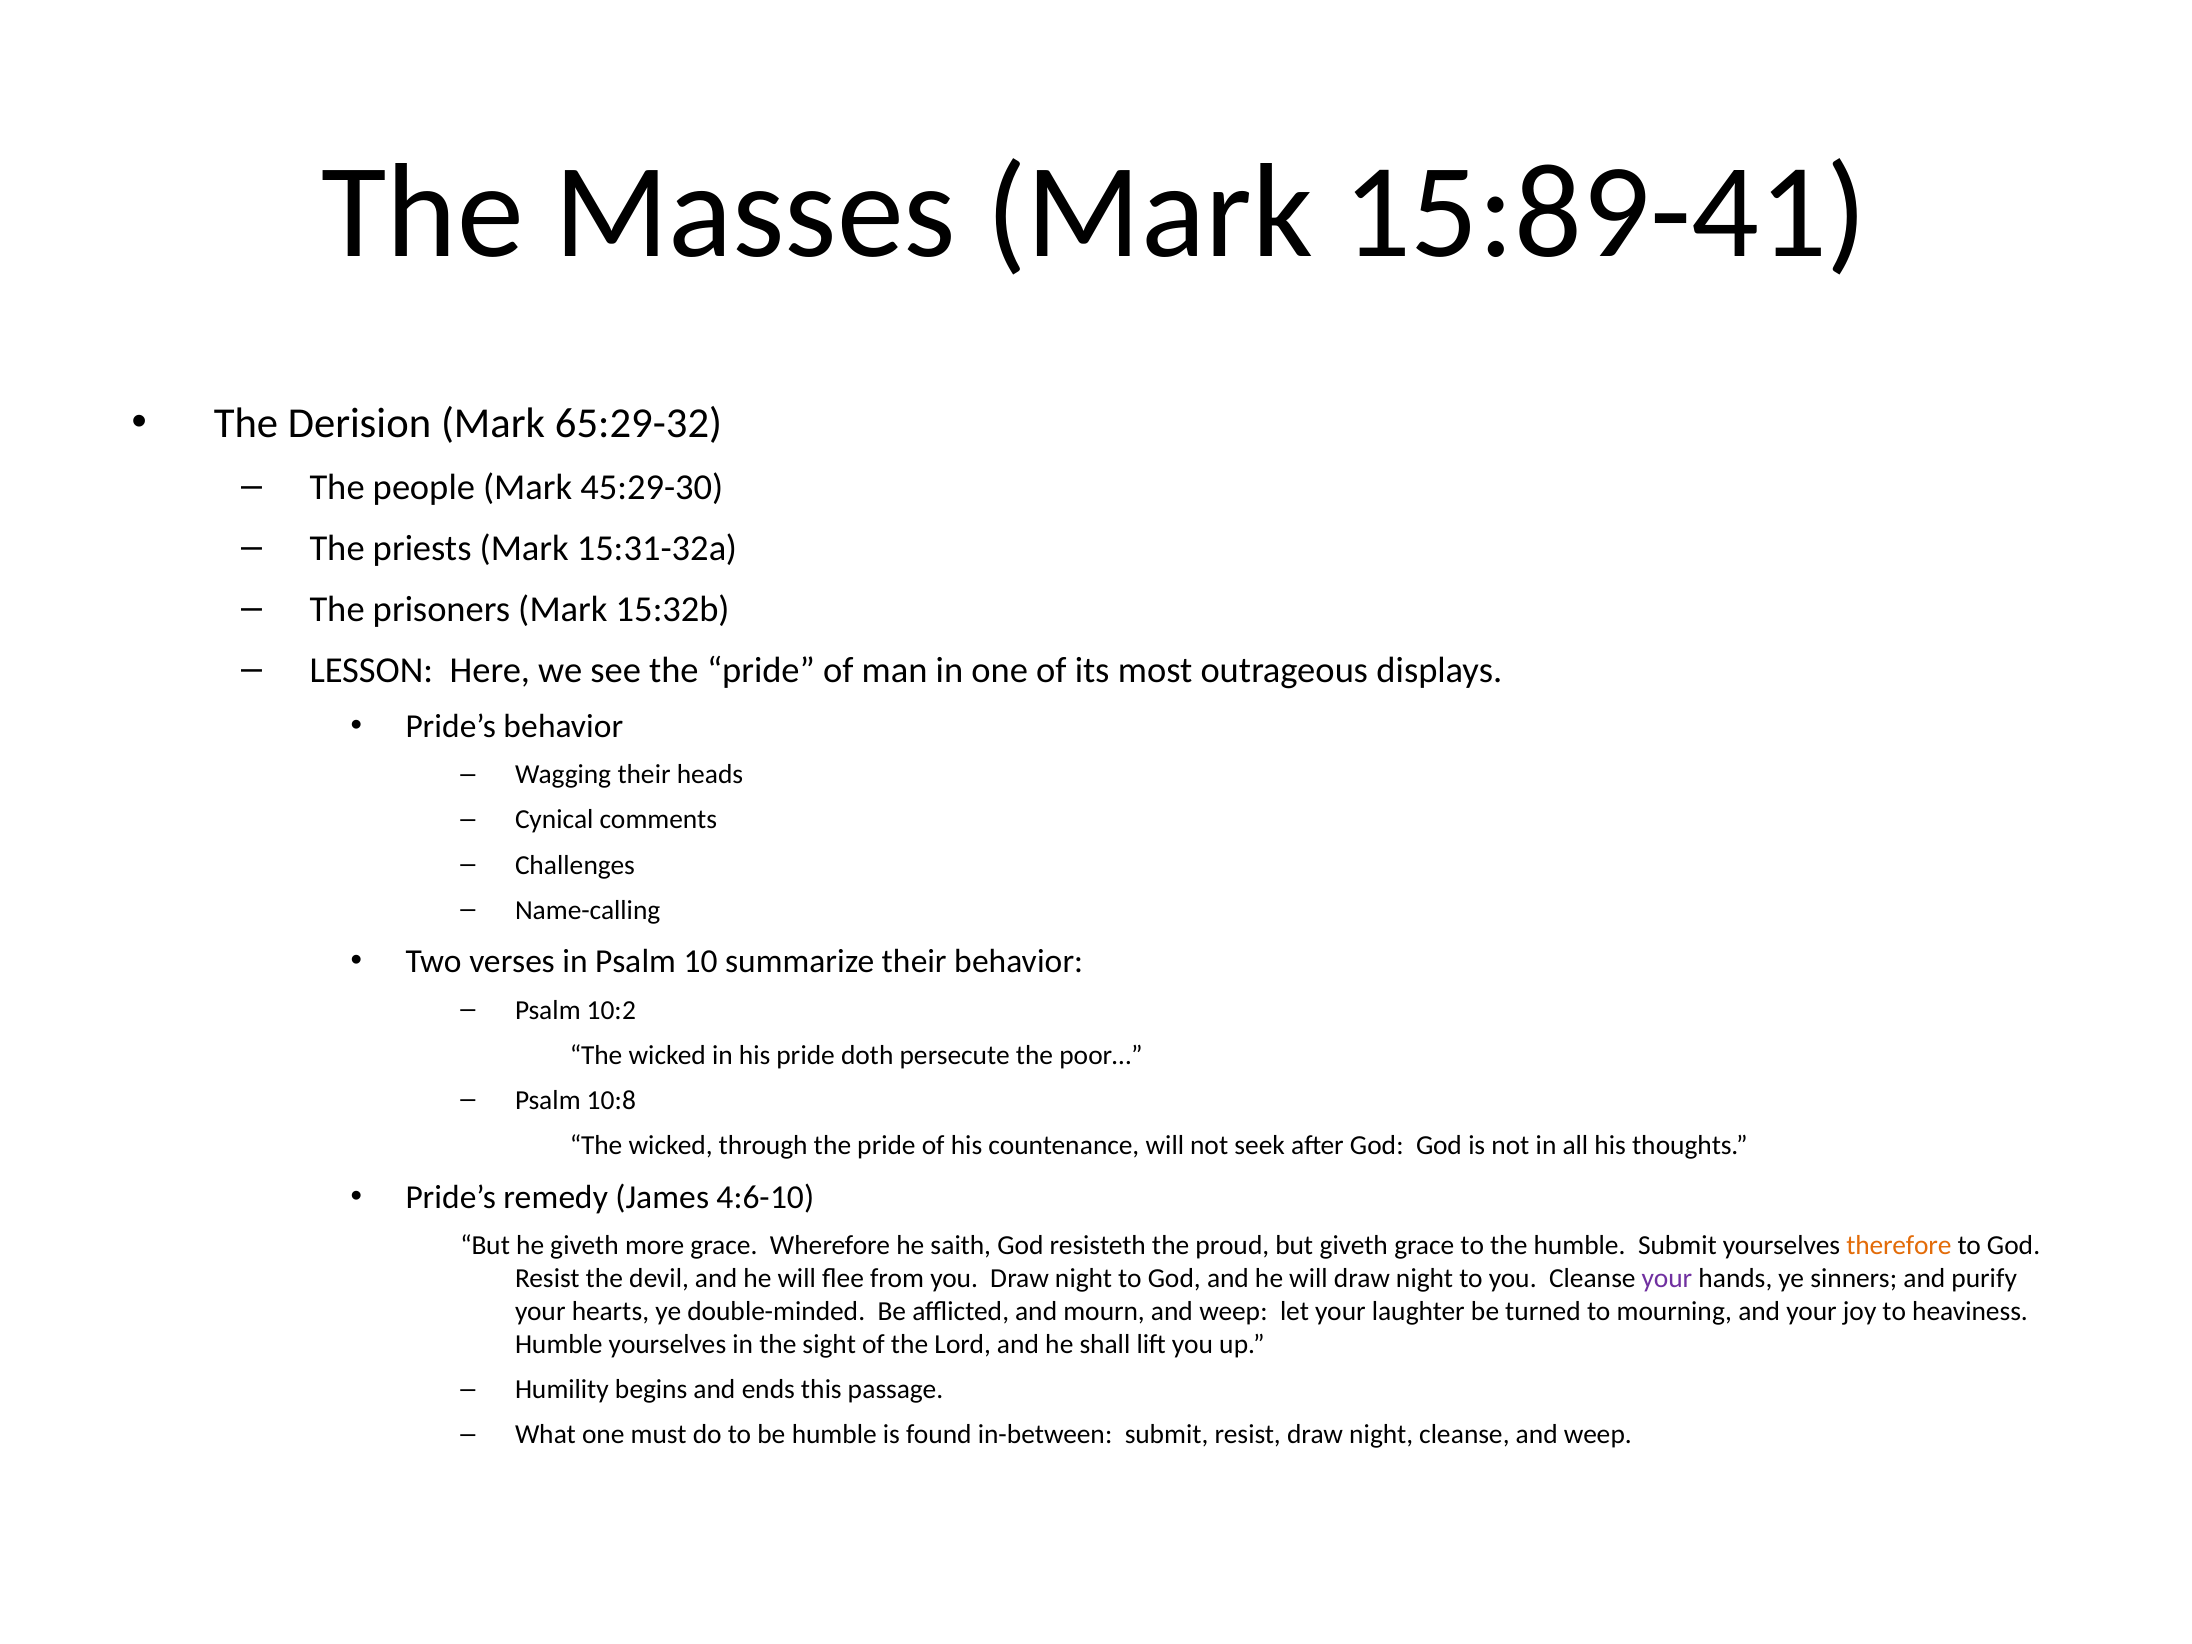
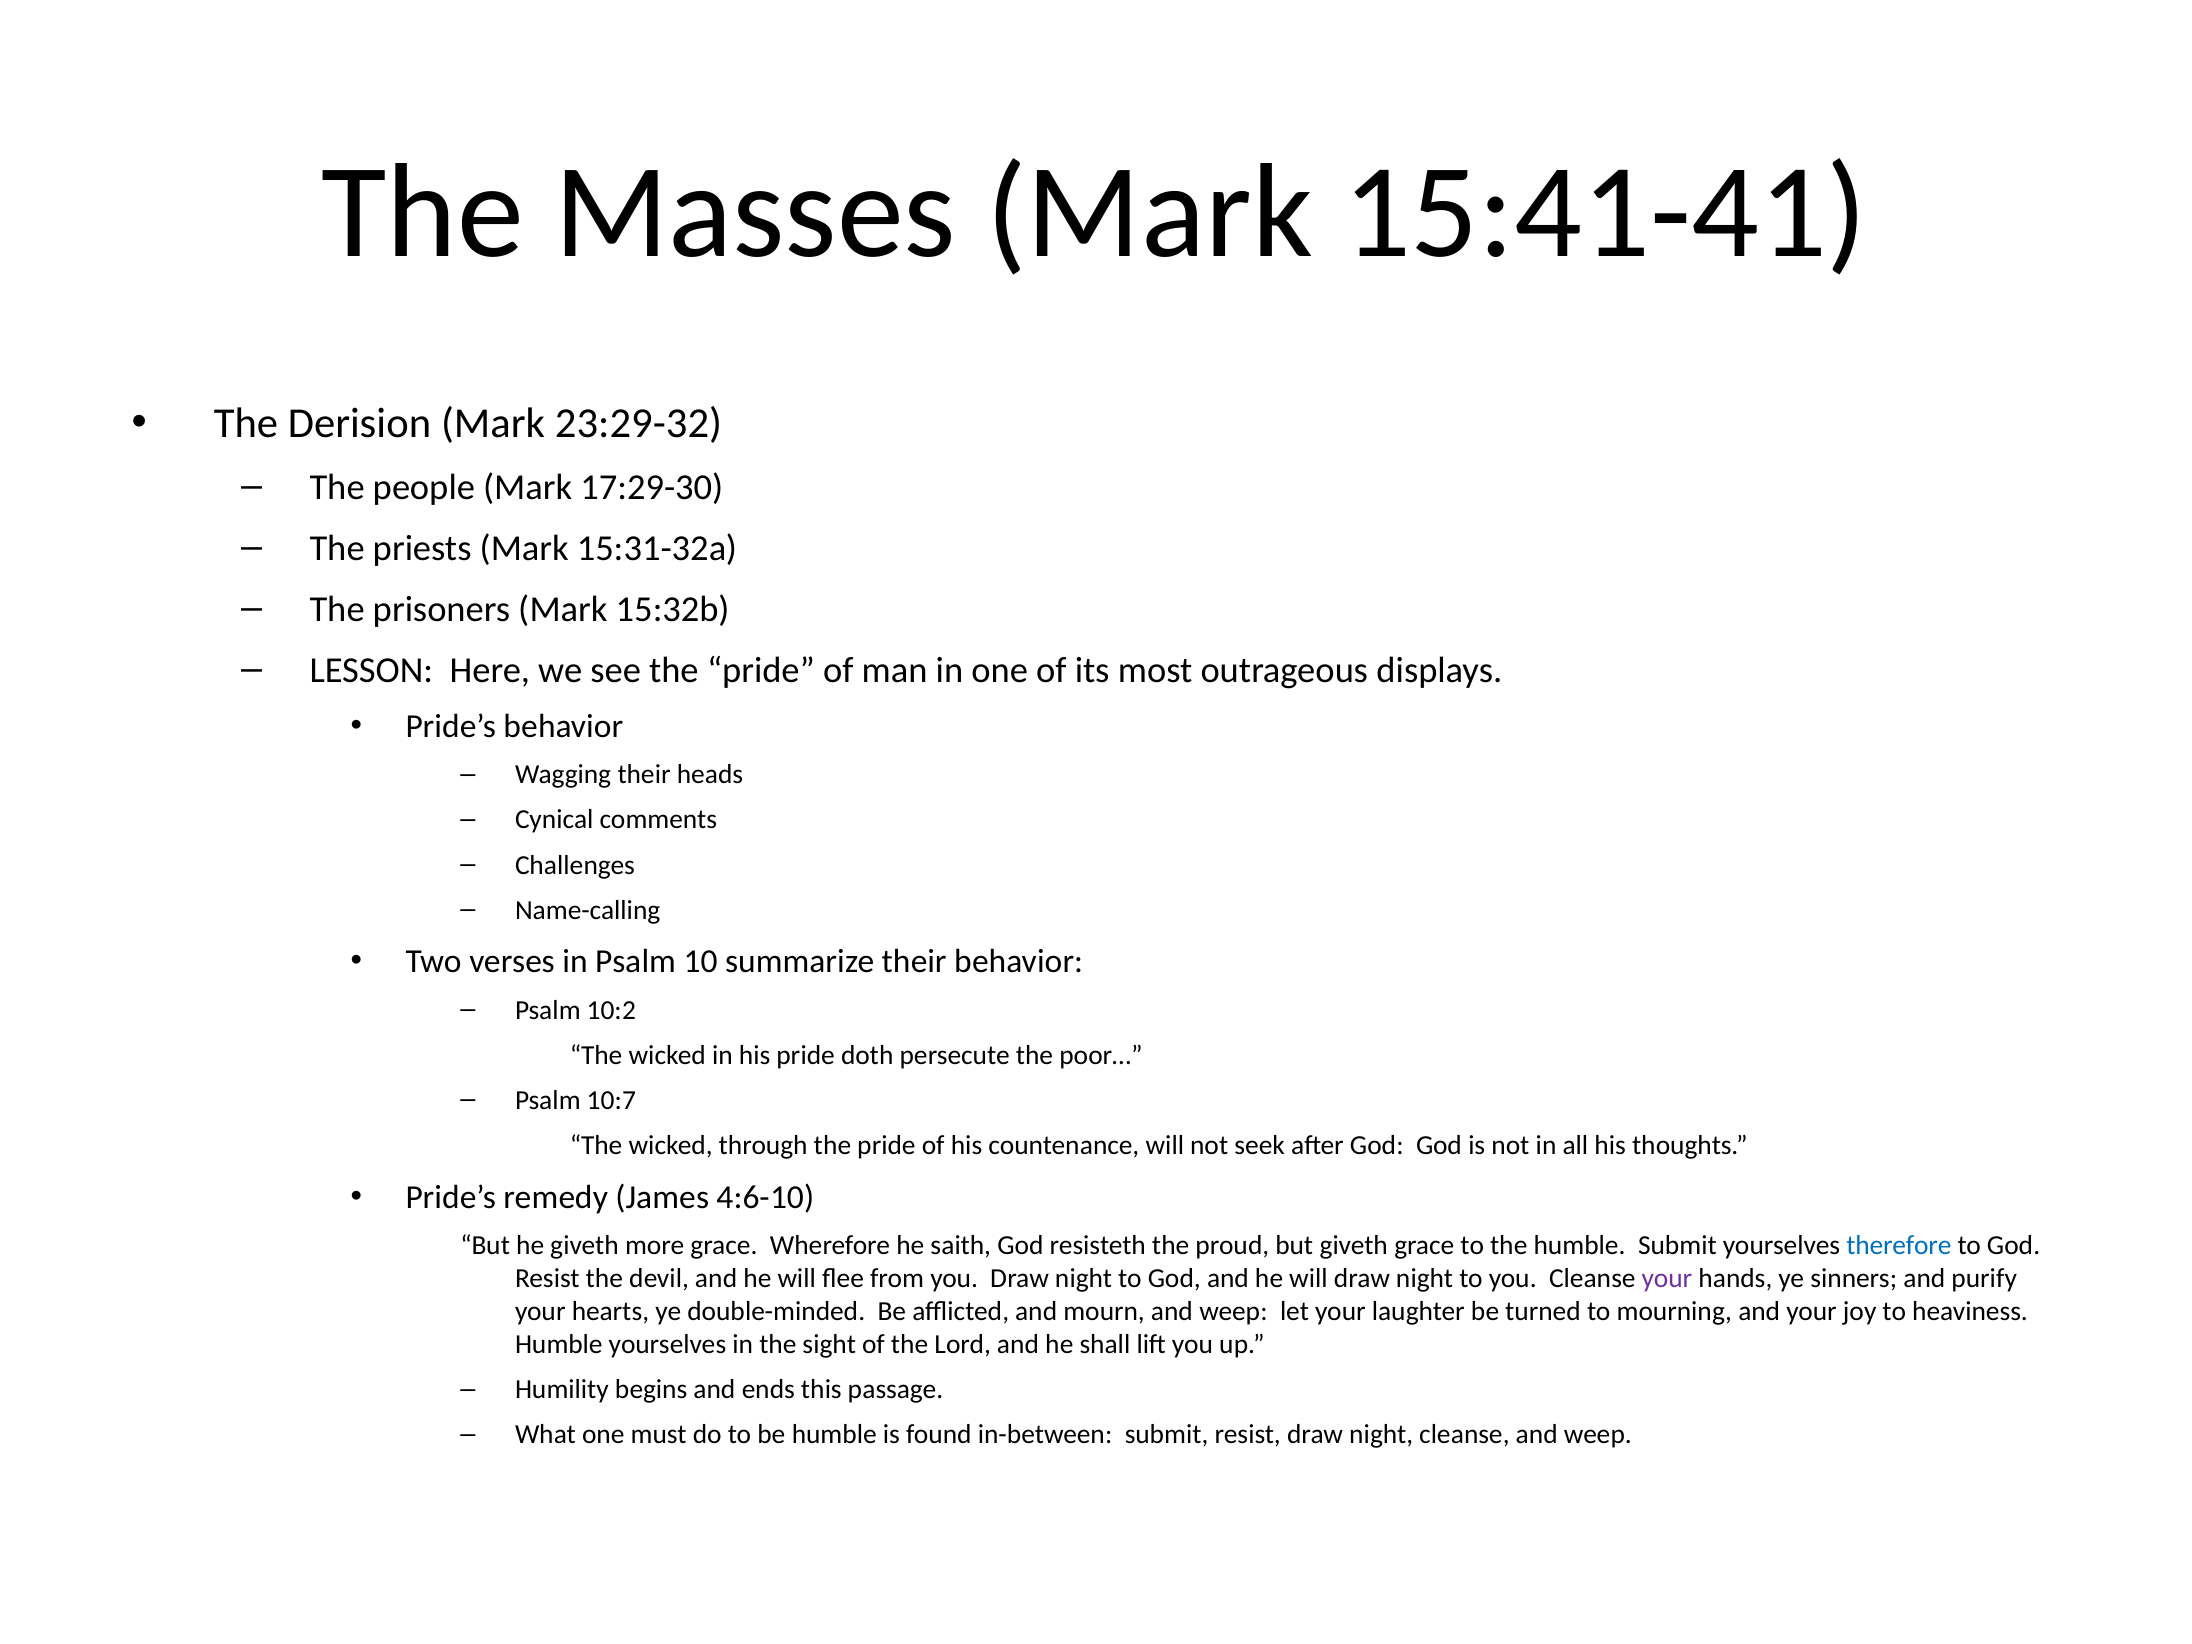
15:89-41: 15:89-41 -> 15:41-41 (1605, 212)
65:29-32: 65:29-32 -> 23:29-32 (639, 423)
45:29-30: 45:29-30 -> 17:29-30 (652, 487)
10:8: 10:8 -> 10:7 (611, 1100)
therefore colour: orange -> blue (1899, 1245)
